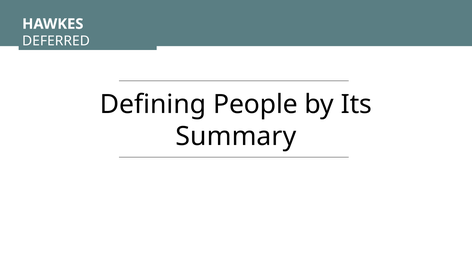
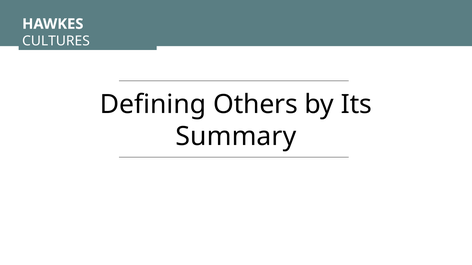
DEFERRED: DEFERRED -> CULTURES (56, 41)
People: People -> Others (255, 105)
